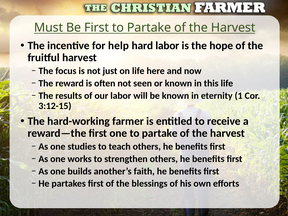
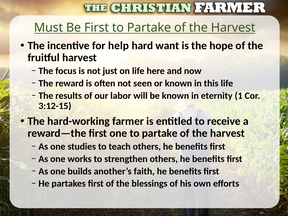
hard labor: labor -> want (167, 46)
